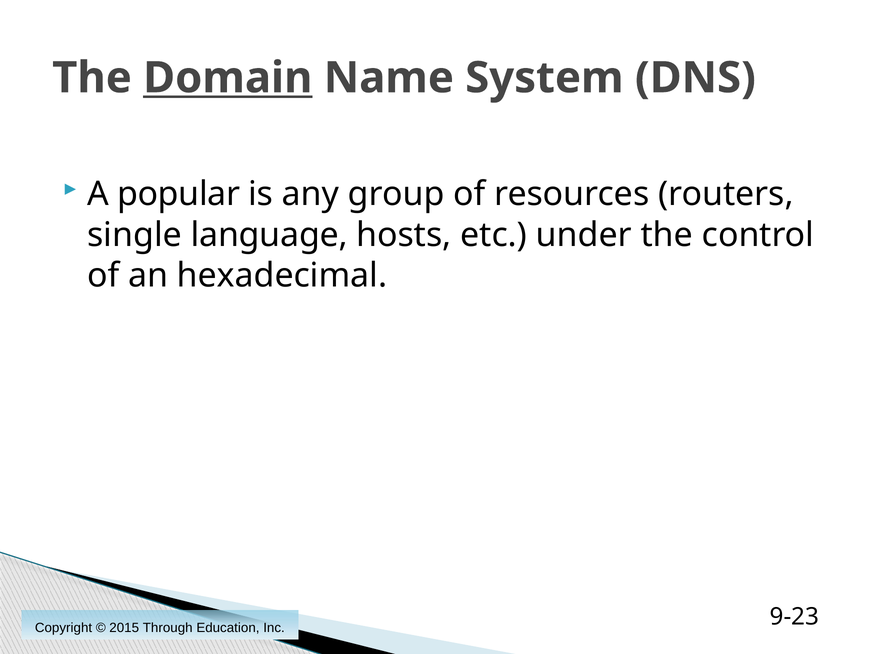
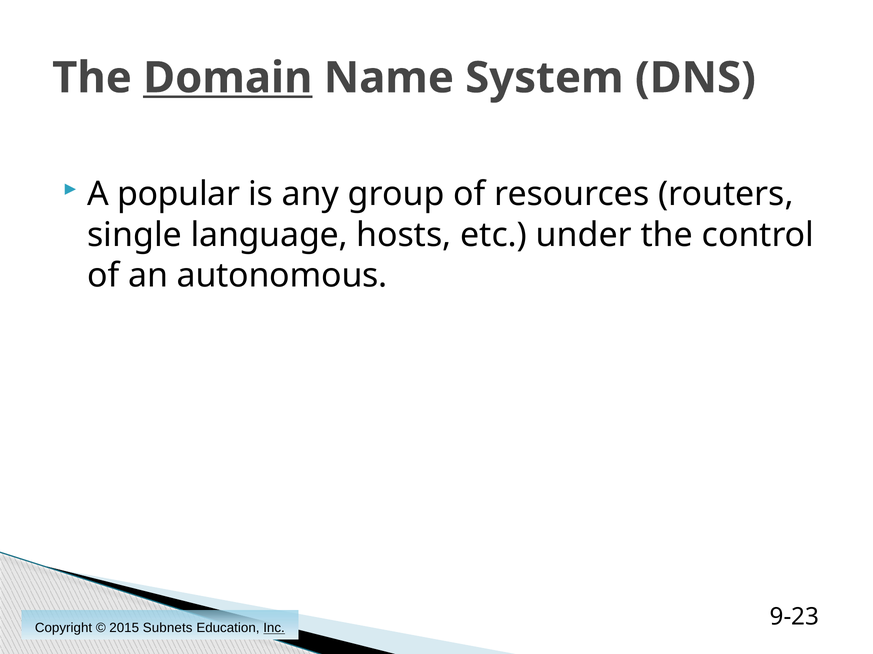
hexadecimal: hexadecimal -> autonomous (282, 276)
Through: Through -> Subnets (168, 629)
Inc underline: none -> present (274, 629)
